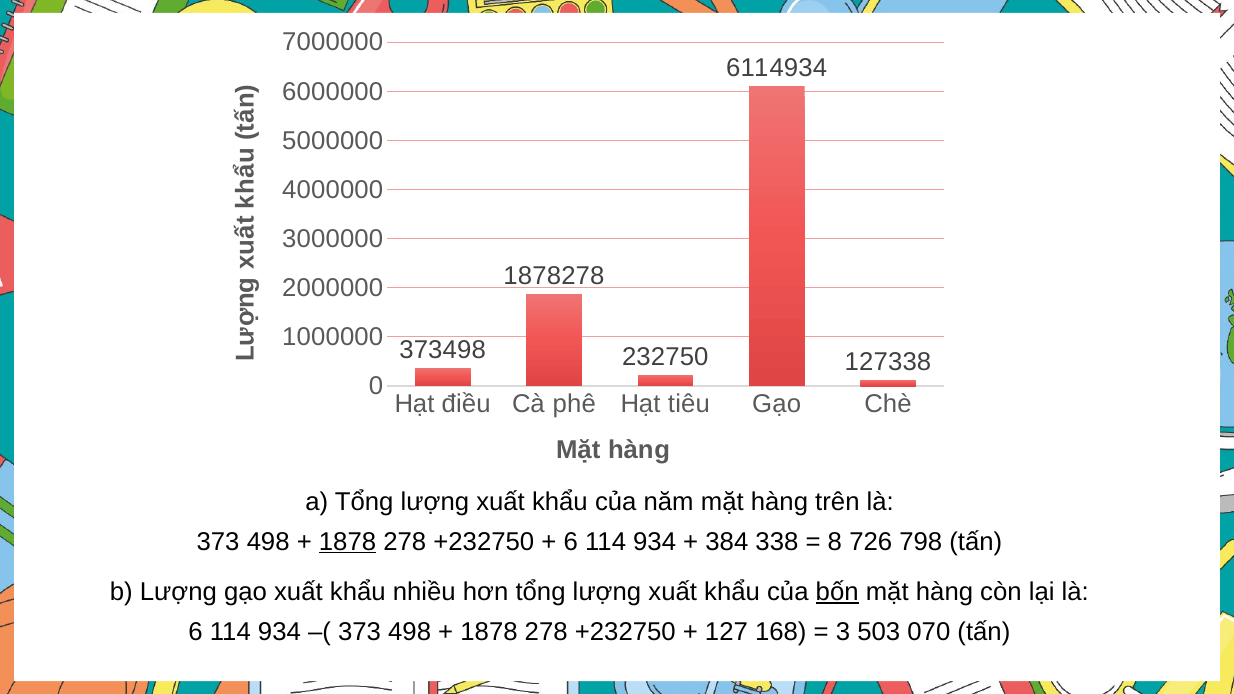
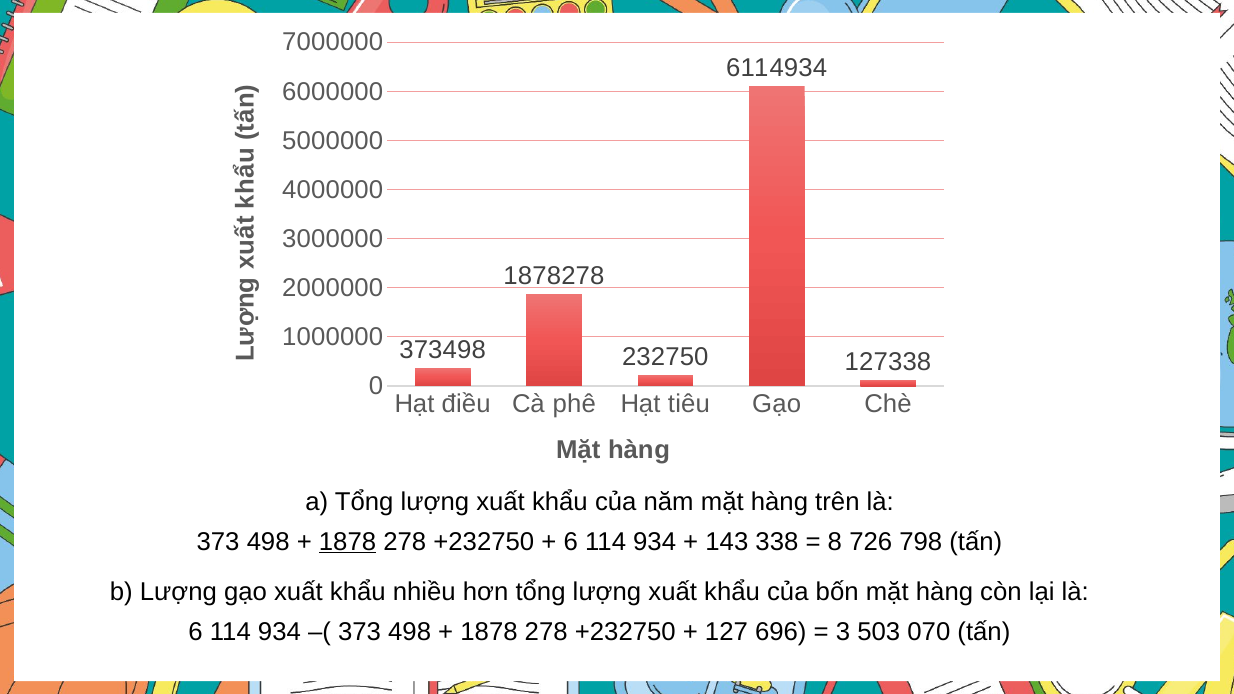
384: 384 -> 143 (727, 542)
bốn underline: present -> none (837, 592)
168: 168 -> 696 (781, 632)
